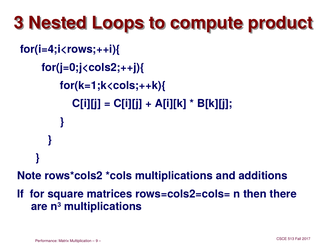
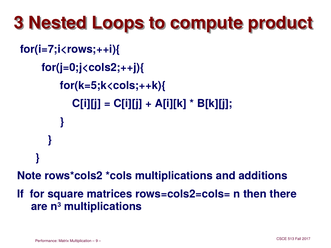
for(i=4;i<rows;++i){: for(i=4;i<rows;++i){ -> for(i=7;i<rows;++i){ (70, 49)
for(k=1;k<cols;++k){: for(k=1;k<cols;++k){ -> for(k=5;k<cols;++k){ (113, 86)
